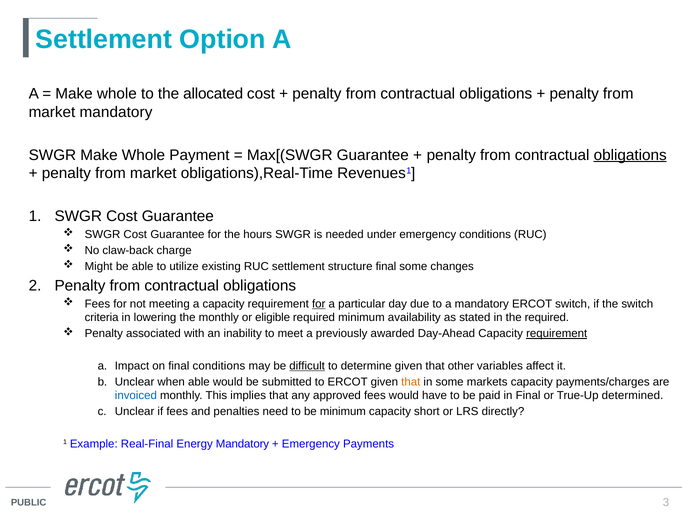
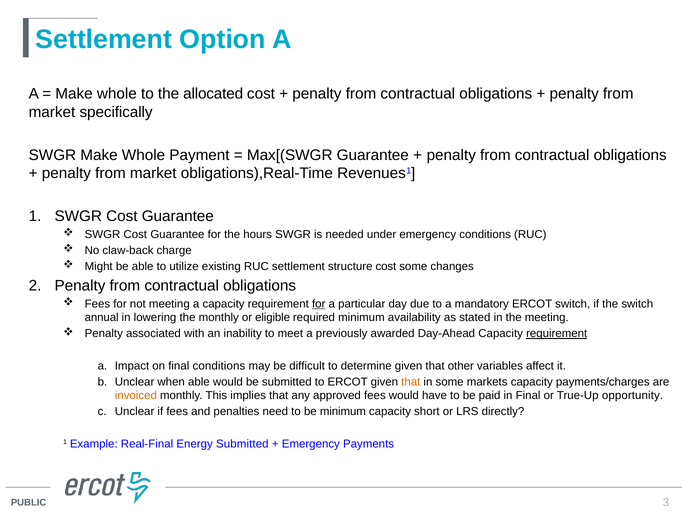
market mandatory: mandatory -> specifically (116, 112)
obligations underline: present -> none (630, 155)
structure final: final -> cost (386, 267)
criteria: criteria -> annual (102, 318)
the required: required -> meeting (547, 318)
difficult underline: present -> none (307, 366)
invoiced colour: blue -> orange (136, 396)
determined: determined -> opportunity (632, 396)
Energy Mandatory: Mandatory -> Submitted (242, 444)
